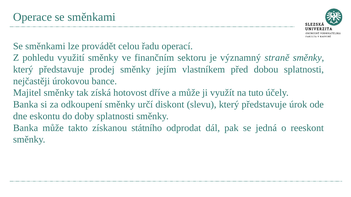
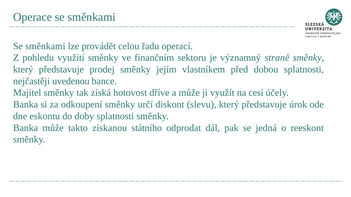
úrokovou: úrokovou -> uvedenou (71, 81)
tuto: tuto -> cesí (256, 93)
